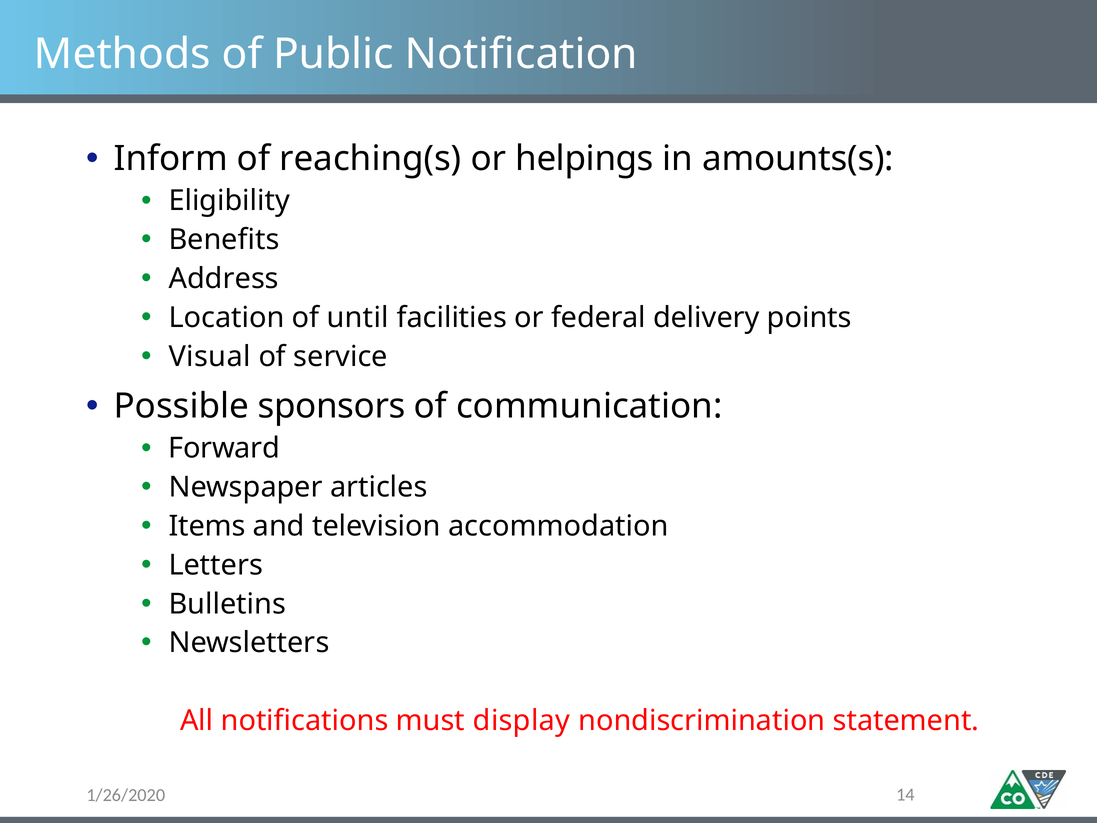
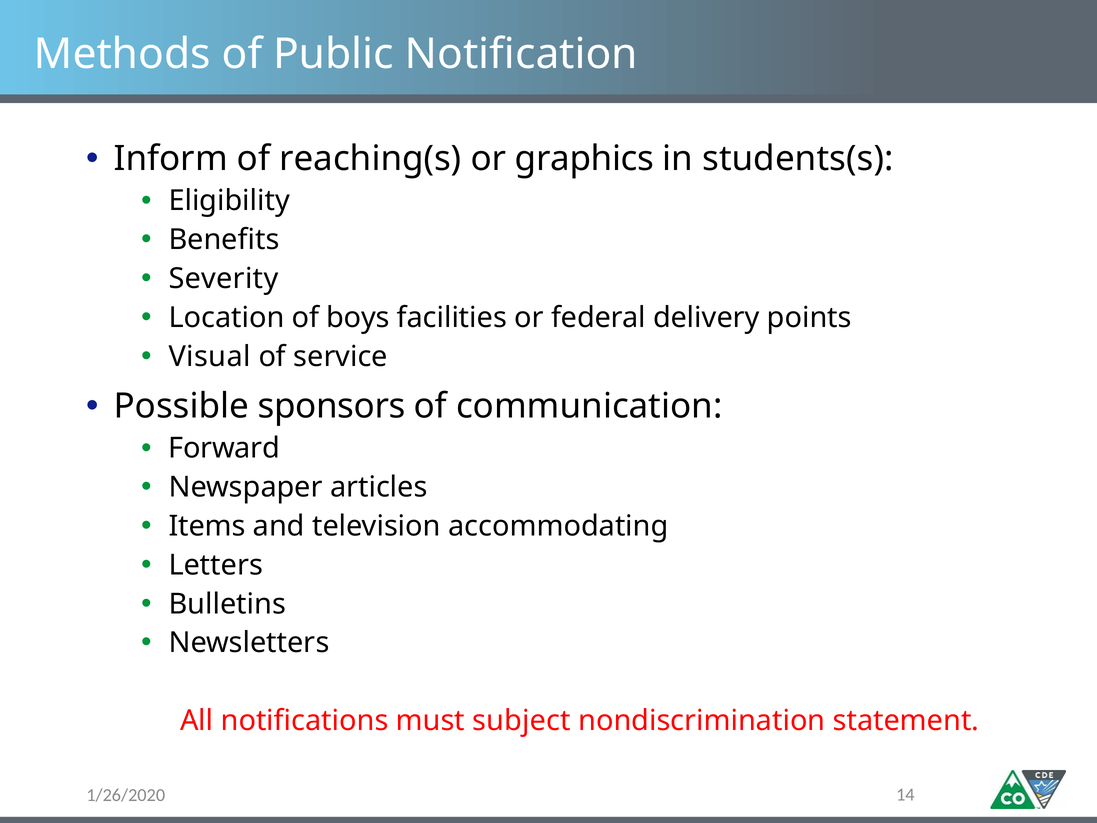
helpings: helpings -> graphics (585, 159)
amounts(s: amounts(s -> students(s (798, 159)
Address: Address -> Severity (224, 279)
until: until -> boys (358, 317)
accommodation: accommodation -> accommodating (558, 526)
display: display -> subject (522, 720)
